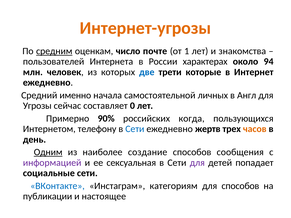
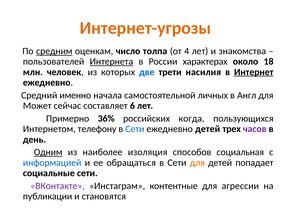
почте: почте -> толпа (155, 51)
1: 1 -> 4 (187, 51)
Интернета underline: none -> present (111, 62)
94: 94 -> 18 (269, 62)
которые: которые -> насилия (203, 72)
Интернет underline: none -> present (254, 72)
Угрозы: Угрозы -> Может (37, 106)
0: 0 -> 6 (132, 106)
90%: 90% -> 36% (106, 119)
ежедневно жертв: жертв -> детей (208, 129)
часов colour: orange -> purple (255, 129)
создание: создание -> изоляция (148, 152)
сообщения: сообщения -> социальная (240, 152)
информацией colour: purple -> blue (52, 163)
сексуальная: сексуальная -> обращаться (131, 163)
для colour: purple -> orange (197, 163)
ВКонтакте colour: blue -> purple (57, 186)
категориям: категориям -> контентные (174, 186)
для способов: способов -> агрессии (240, 186)
настоящее: настоящее -> становятся (104, 197)
